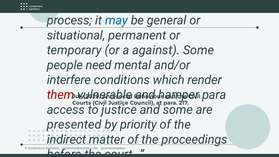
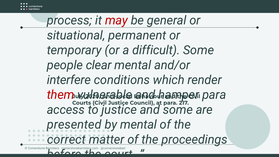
may colour: blue -> red (116, 20)
against: against -> difficult (156, 50)
need: need -> clear (99, 65)
by priority: priority -> mental (138, 125)
indirect: indirect -> correct (66, 140)
